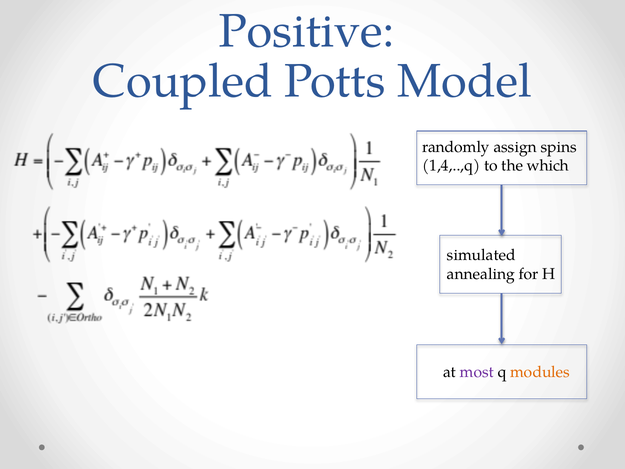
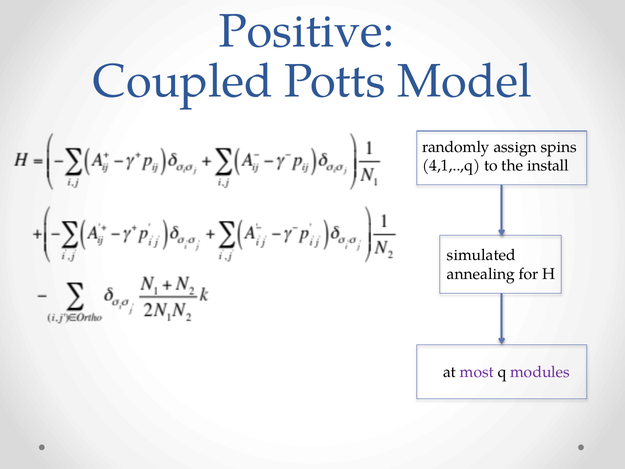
1,4,..,q: 1,4,..,q -> 4,1,..,q (451, 166)
which: which -> install (548, 166)
modules colour: orange -> purple (540, 372)
